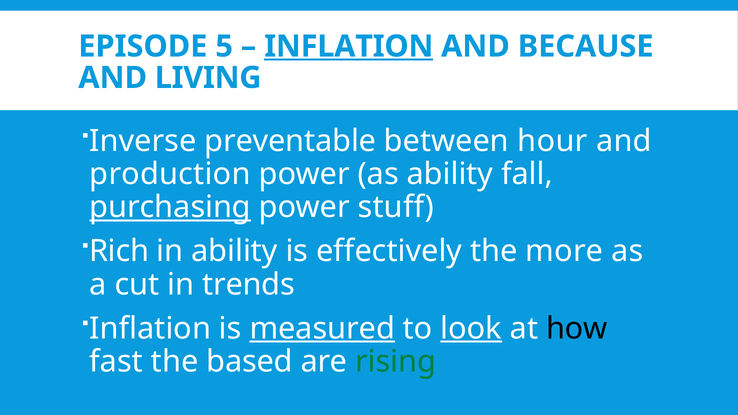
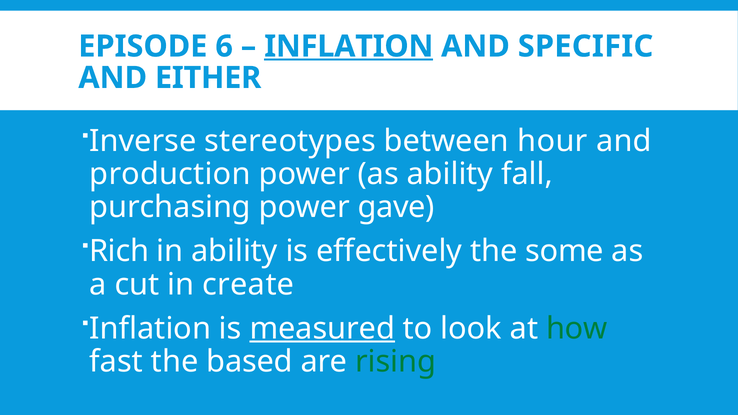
5: 5 -> 6 (224, 46)
BECAUSE: BECAUSE -> SPECIFIC (586, 46)
LIVING: LIVING -> EITHER (208, 78)
preventable: preventable -> stereotypes (290, 141)
purchasing underline: present -> none (170, 207)
stuff: stuff -> gave (396, 207)
more: more -> some (565, 251)
trends: trends -> create (248, 285)
look underline: present -> none (471, 329)
how colour: black -> green (577, 329)
